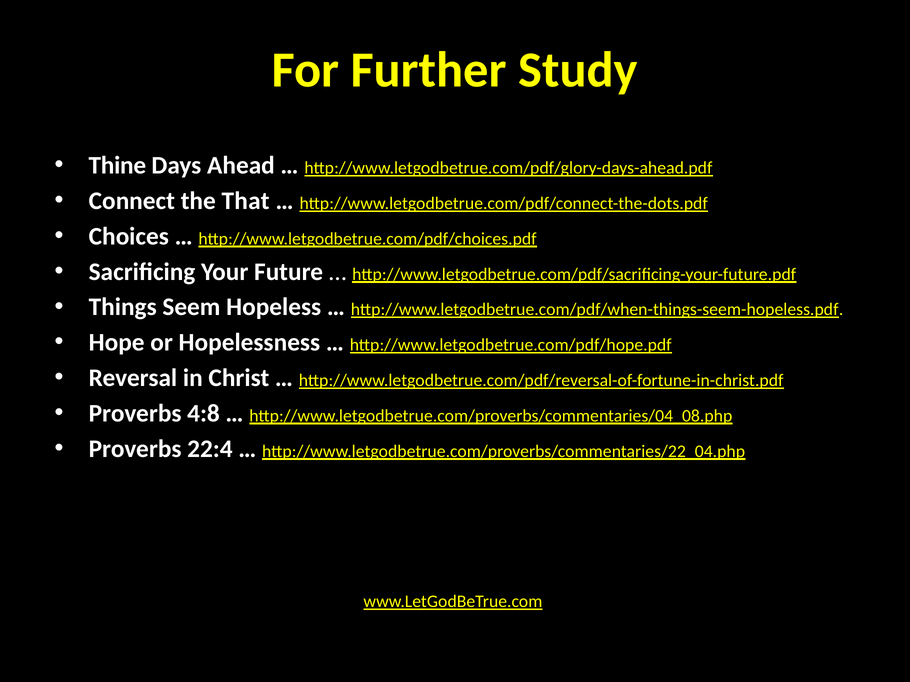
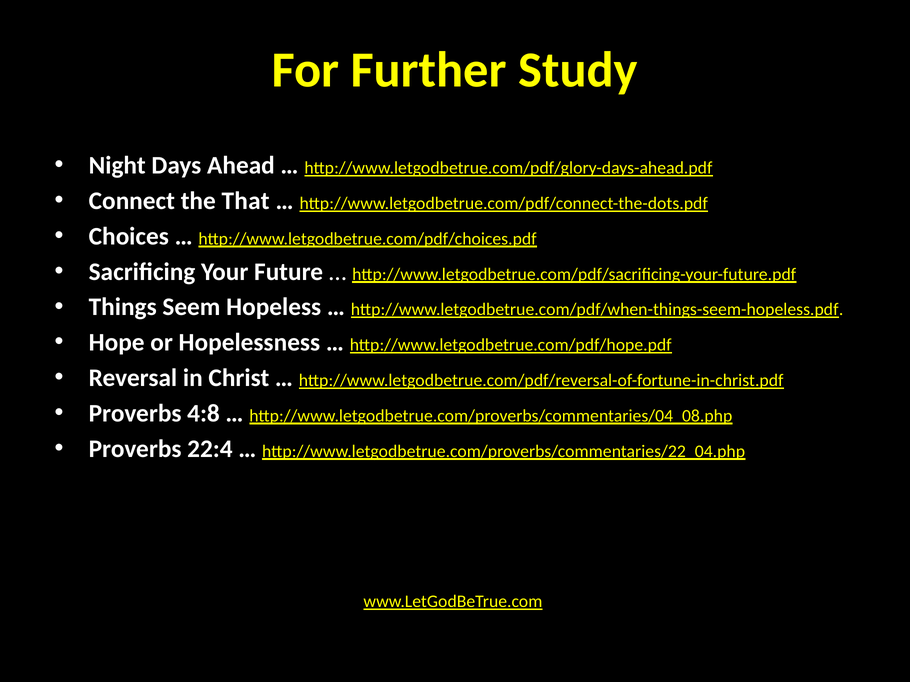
Thine: Thine -> Night (117, 166)
